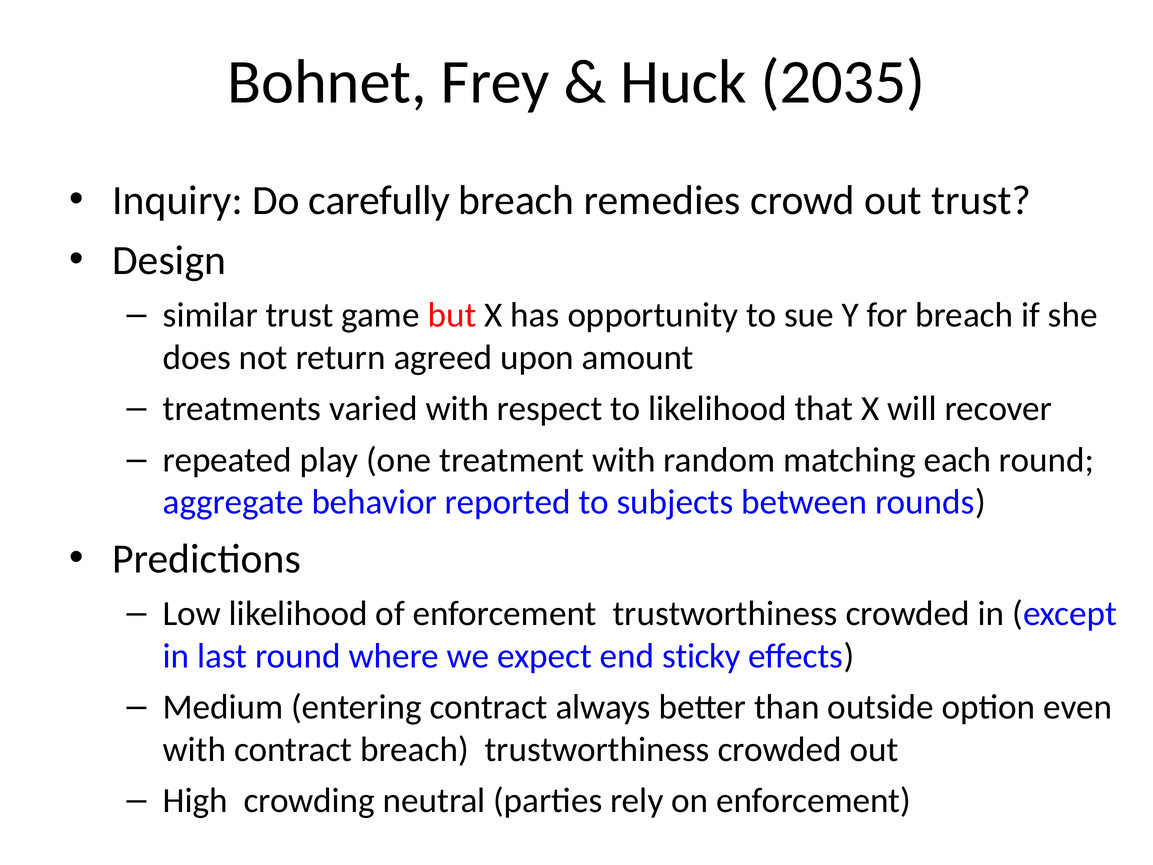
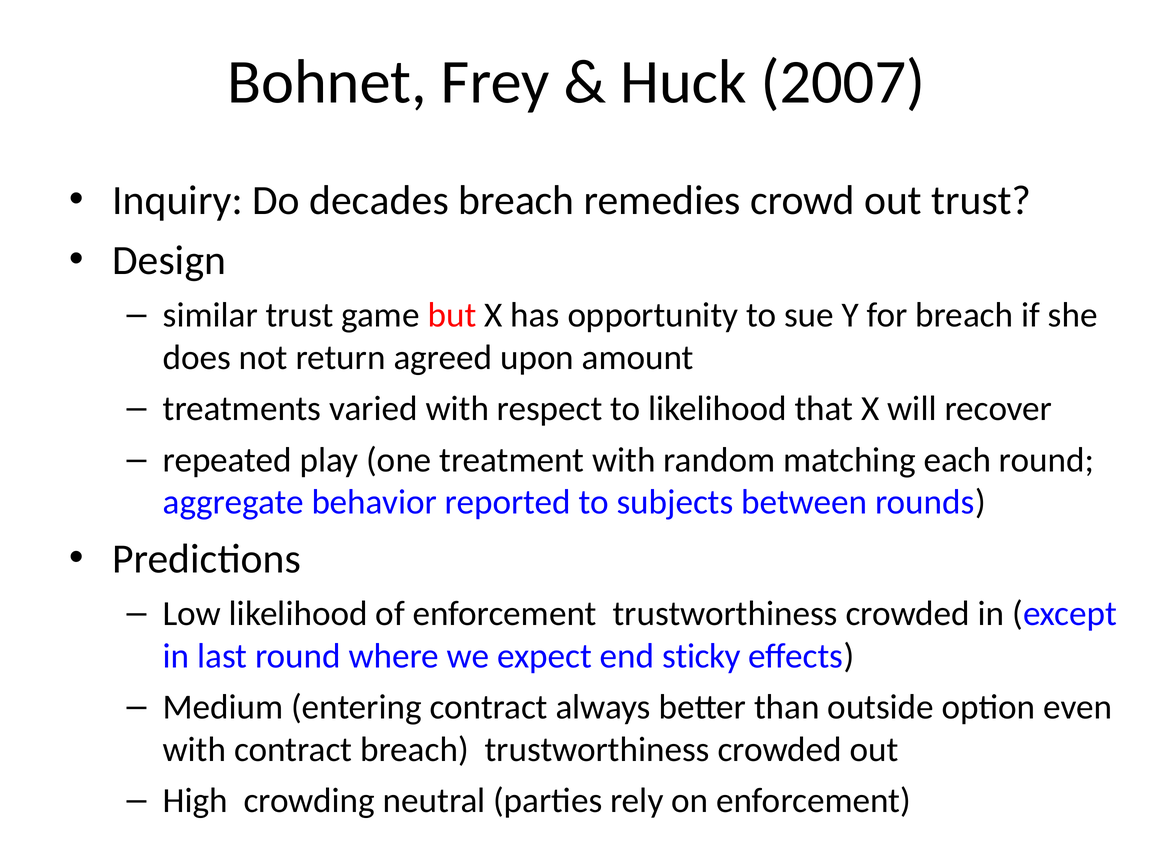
2035: 2035 -> 2007 (843, 82)
carefully: carefully -> decades (379, 200)
